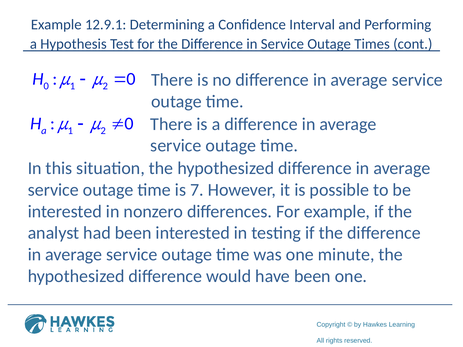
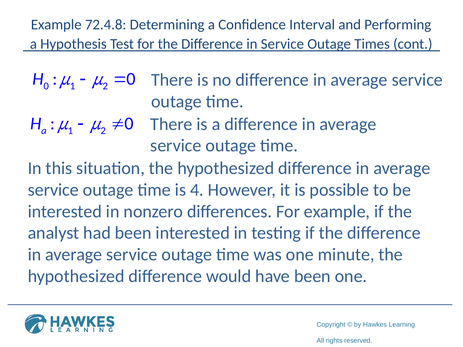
12.9.1: 12.9.1 -> 72.4.8 (106, 25)
7: 7 -> 4 (197, 190)
